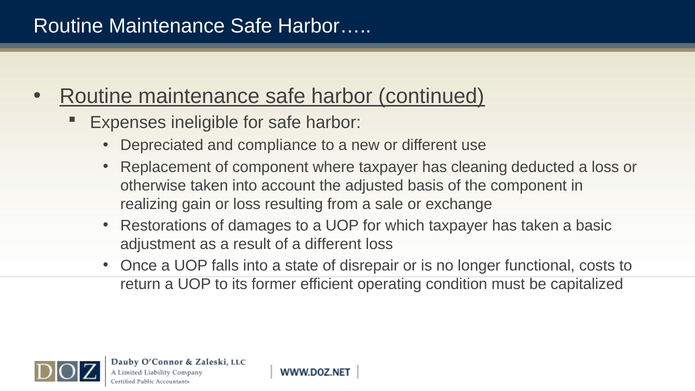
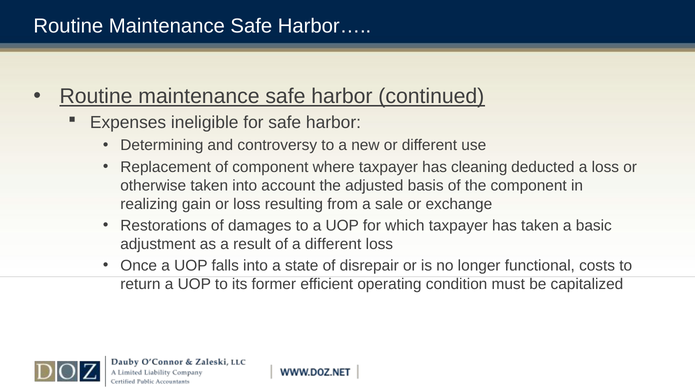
Depreciated: Depreciated -> Determining (162, 145)
compliance: compliance -> controversy (277, 145)
